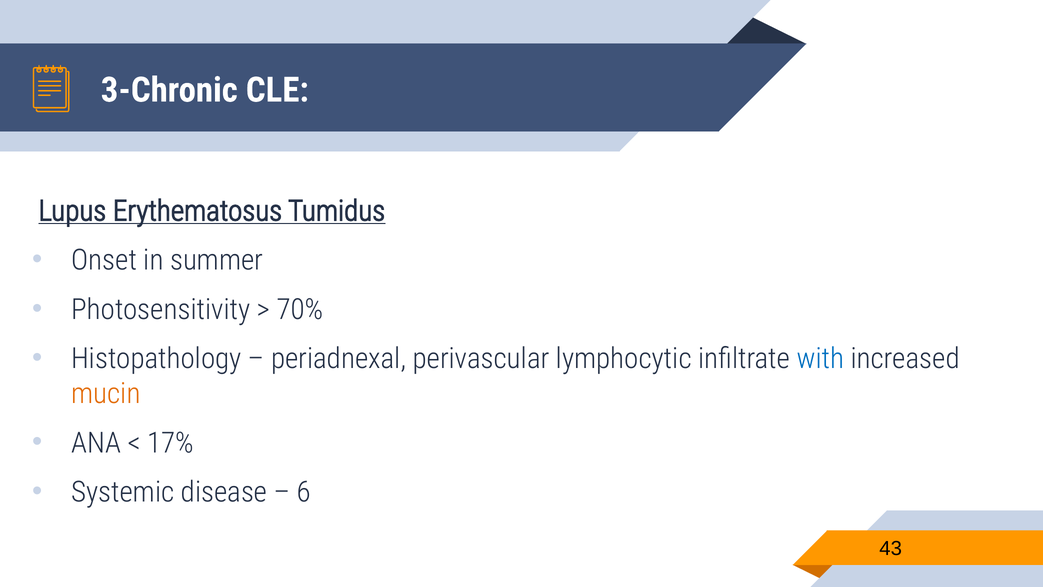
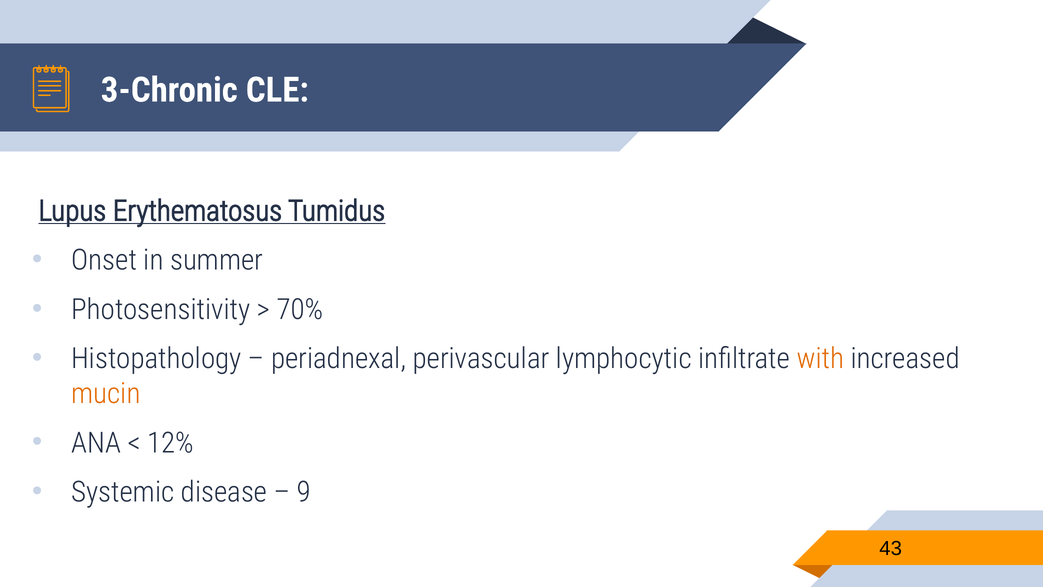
with colour: blue -> orange (820, 359)
17%: 17% -> 12% (171, 443)
6: 6 -> 9 (304, 492)
